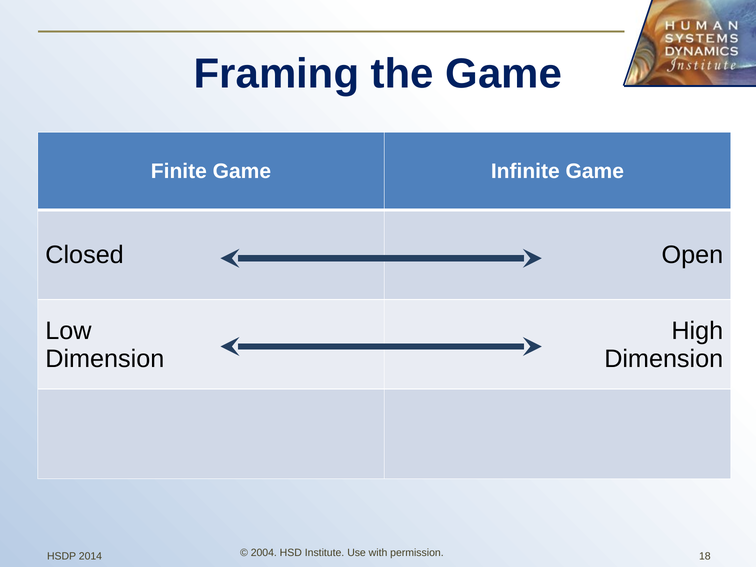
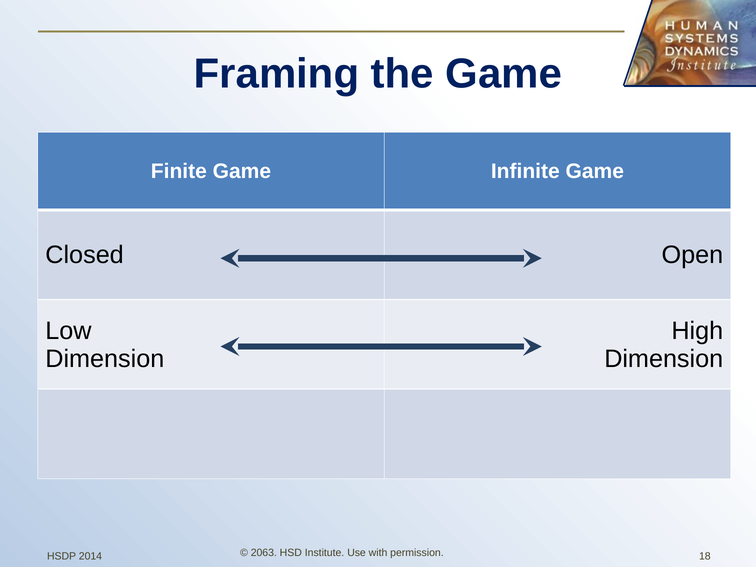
2004: 2004 -> 2063 (264, 553)
